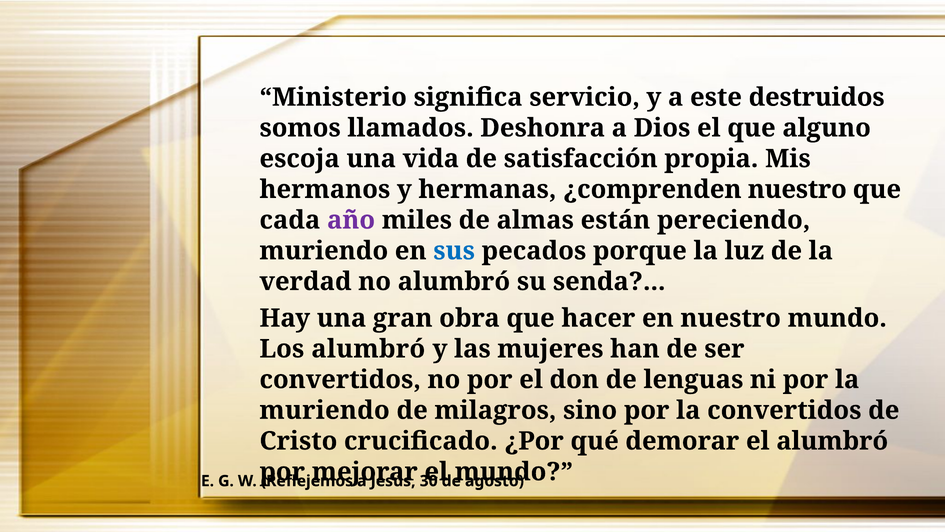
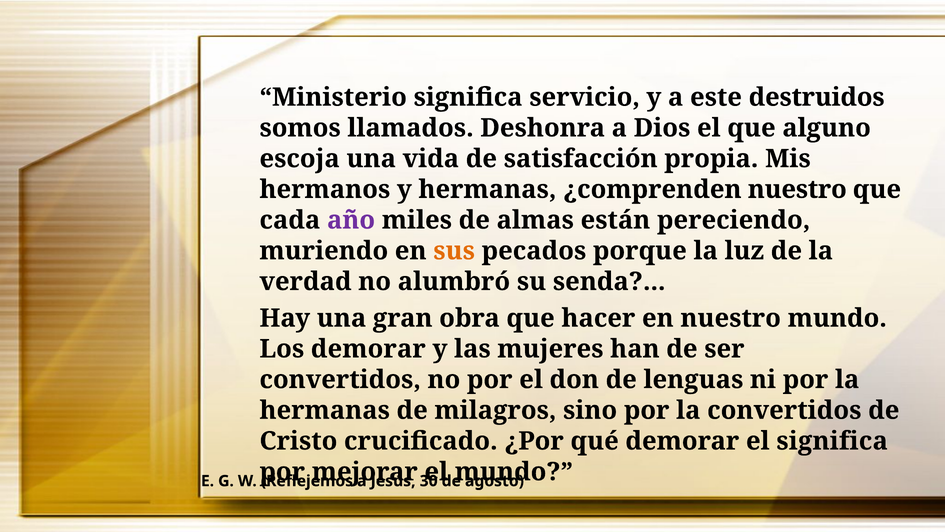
sus colour: blue -> orange (454, 251)
Los alumbró: alumbró -> demorar (368, 349)
muriendo: muriendo -> hermanas (325, 410)
el alumbró: alumbró -> significa (832, 441)
